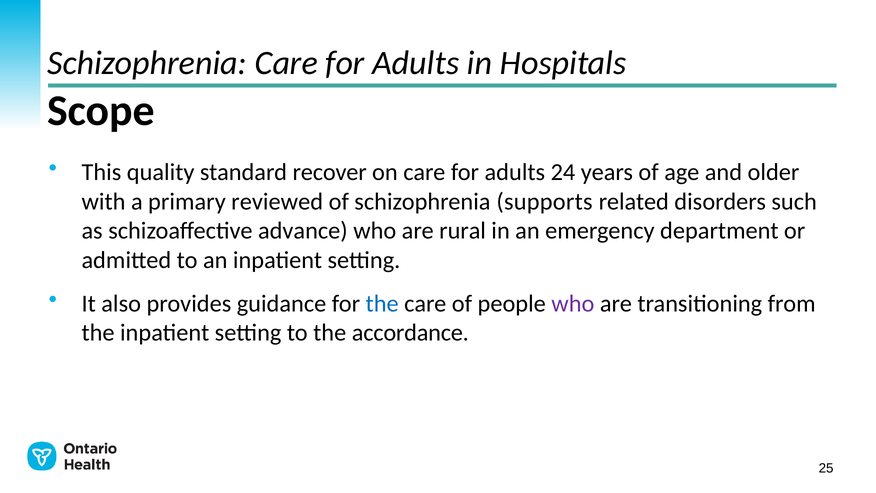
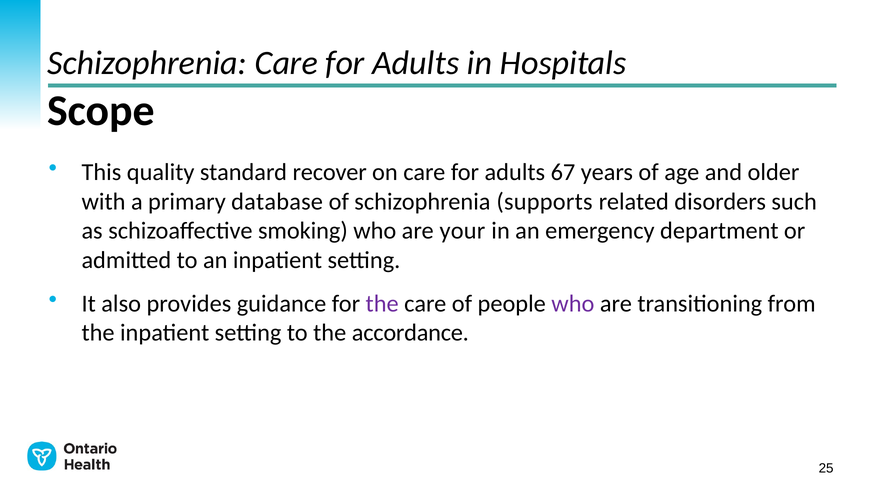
24: 24 -> 67 (563, 172)
reviewed: reviewed -> database (277, 201)
advance: advance -> smoking (303, 231)
rural: rural -> your (462, 231)
the colour: blue -> purple (382, 303)
